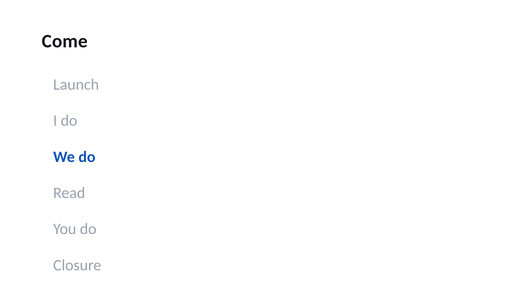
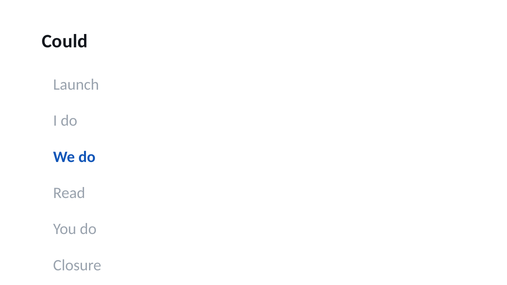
Come: Come -> Could (65, 41)
